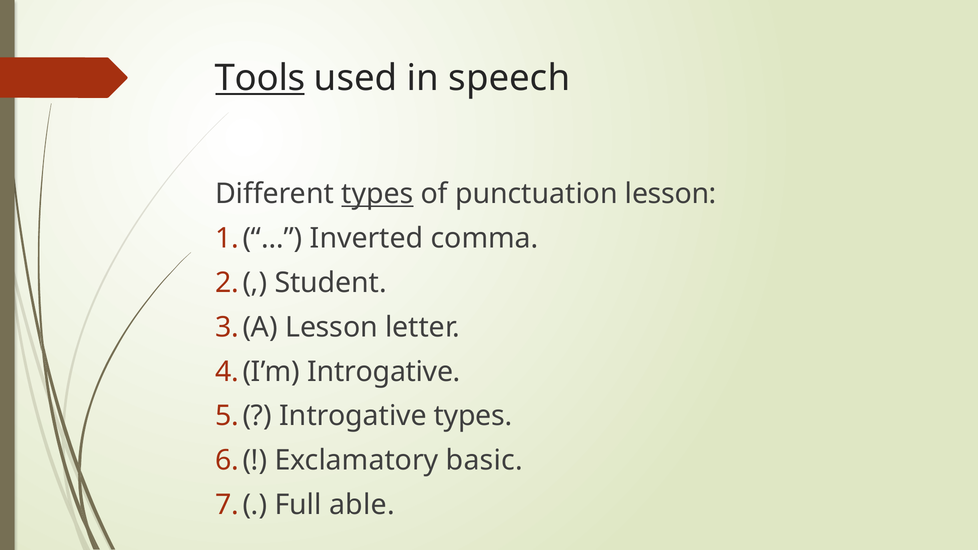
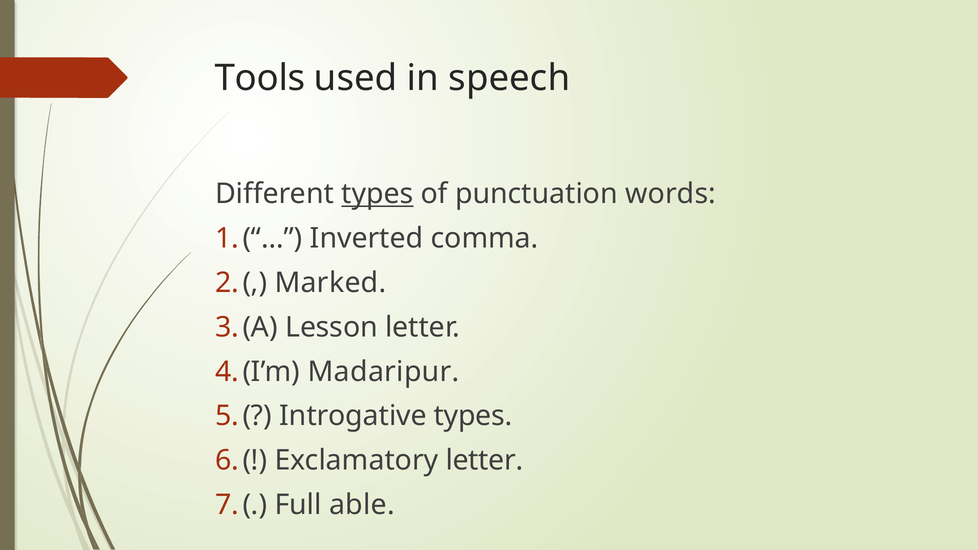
Tools underline: present -> none (260, 78)
punctuation lesson: lesson -> words (671, 194)
Student: Student -> Marked (330, 283)
Introgative: Introgative -> Madaripur (384, 372)
Exclamatory basic: basic -> letter (485, 461)
